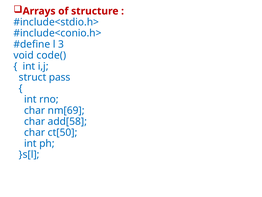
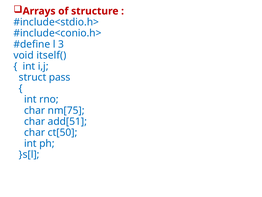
code(: code( -> itself( (51, 55)
nm[69: nm[69 -> nm[75 (66, 110)
add[58: add[58 -> add[51 (67, 121)
